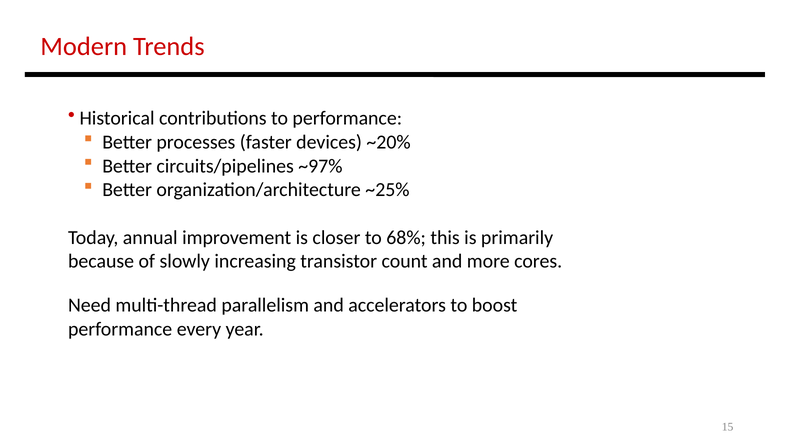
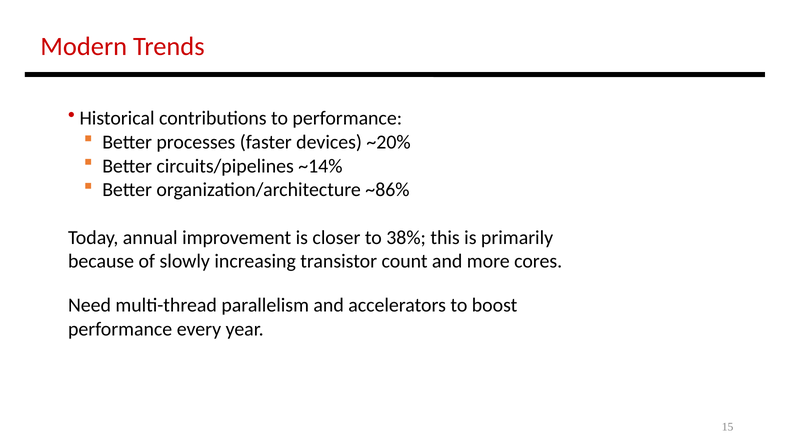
~97%: ~97% -> ~14% (320, 166)
~25%: ~25% -> ~86% (387, 190)
68%: 68% -> 38% (406, 237)
